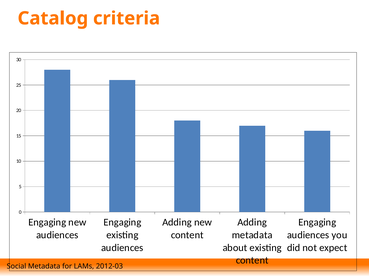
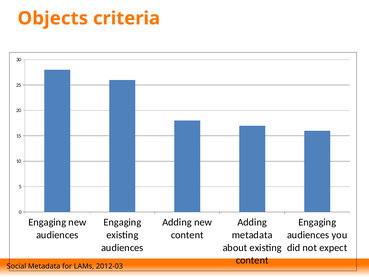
Catalog: Catalog -> Objects (53, 18)
